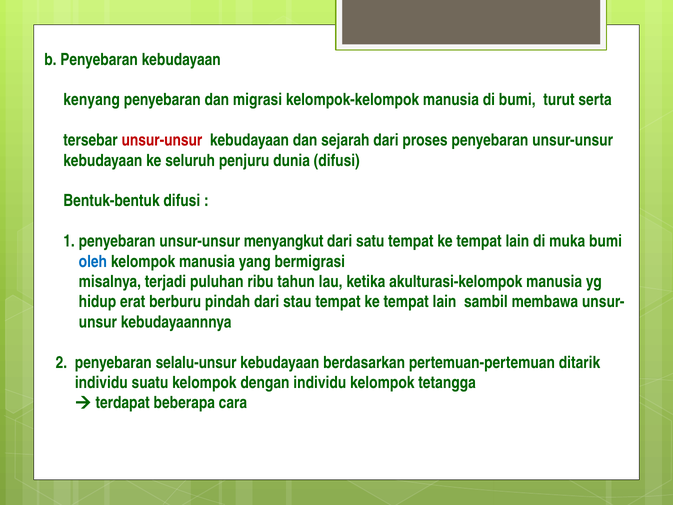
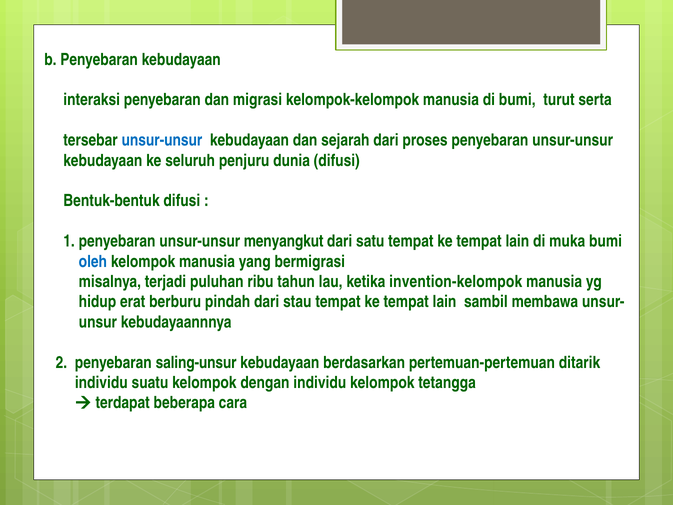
kenyang: kenyang -> interaksi (92, 100)
unsur-unsur colour: red -> blue (162, 140)
akulturasi-kelompok: akulturasi-kelompok -> invention-kelompok (456, 282)
selalu-unsur: selalu-unsur -> saling-unsur (196, 362)
